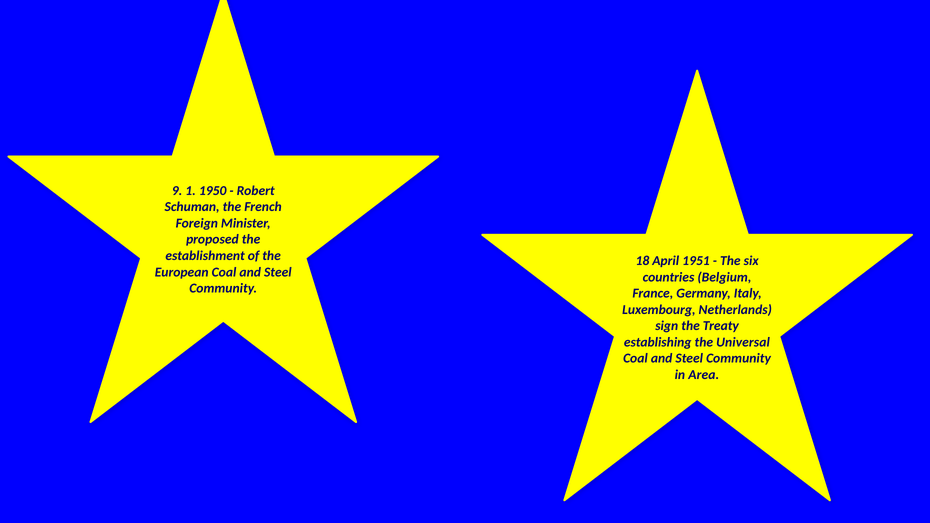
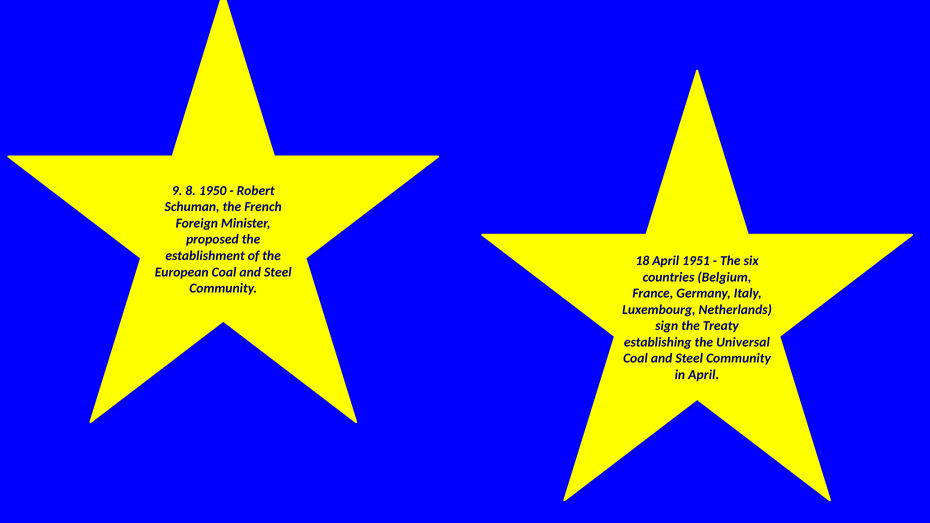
1: 1 -> 8 (191, 191)
in Area: Area -> April (704, 375)
